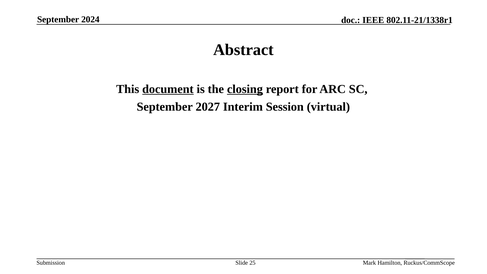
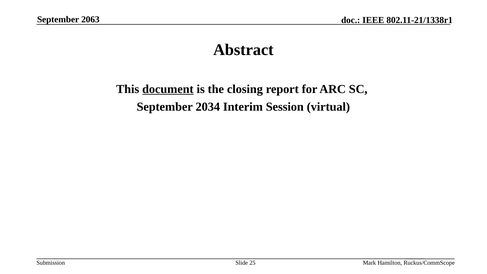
2024: 2024 -> 2063 (90, 19)
closing underline: present -> none (245, 89)
2027: 2027 -> 2034 (208, 107)
